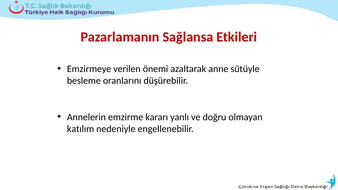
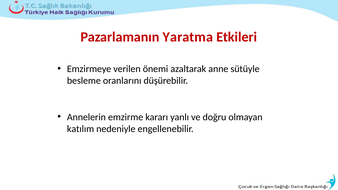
Sağlansa: Sağlansa -> Yaratma (188, 37)
